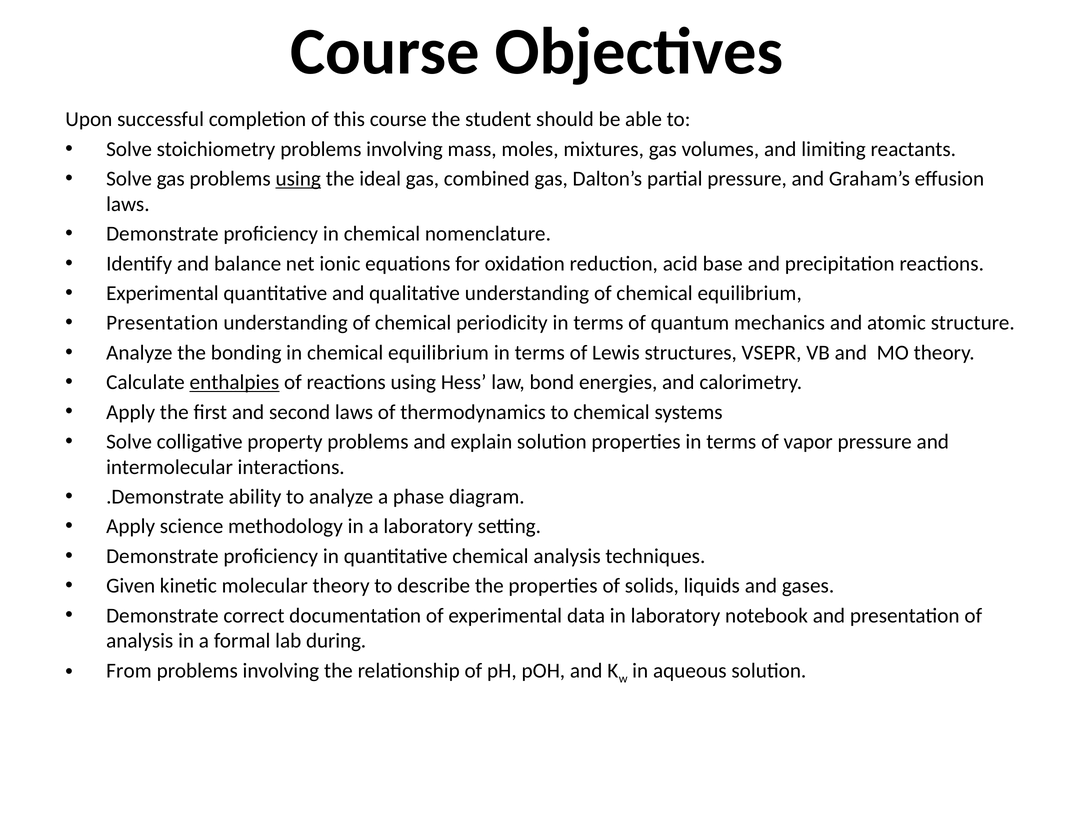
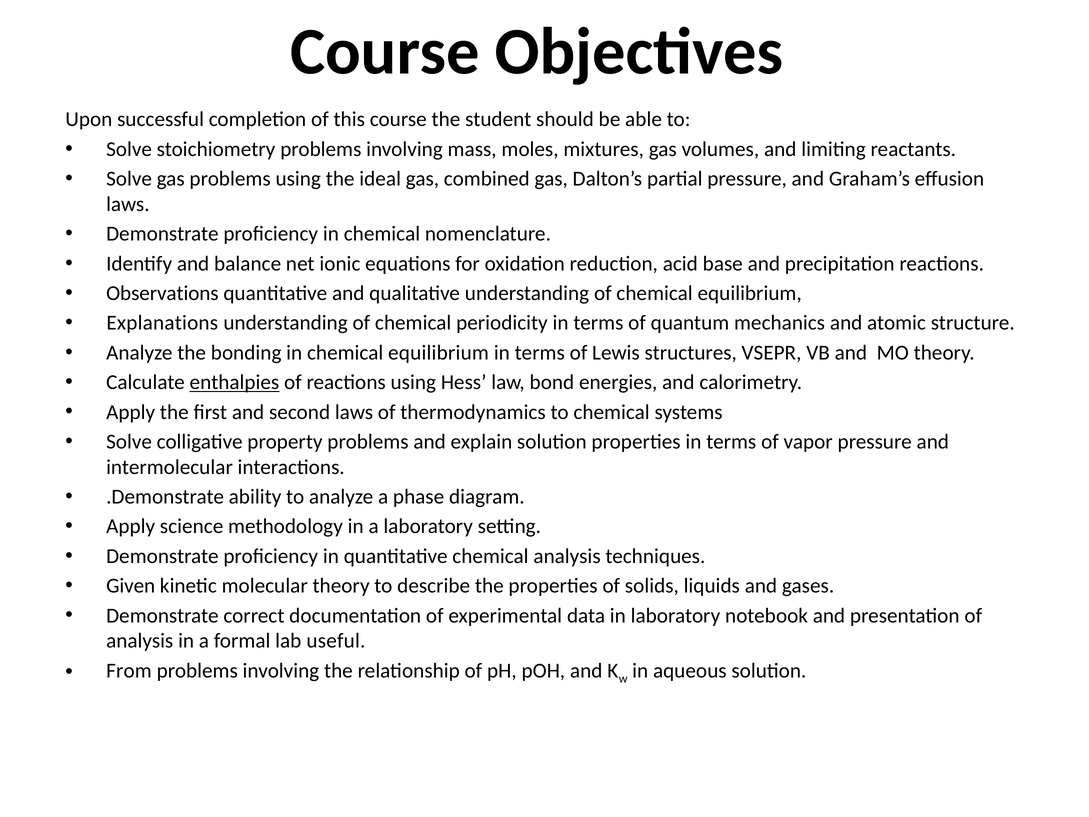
using underline: present -> none (298, 179)
Experimental: Experimental -> Observations (162, 293)
Presentation: Presentation -> Explanations (162, 323)
during: during -> useful (336, 641)
